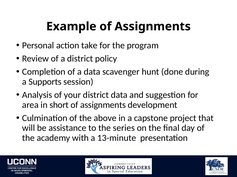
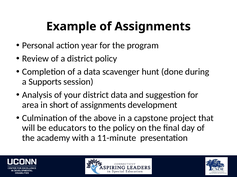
take: take -> year (89, 46)
assistance: assistance -> educators (67, 128)
the series: series -> policy (124, 128)
13-minute: 13-minute -> 11-minute (117, 138)
